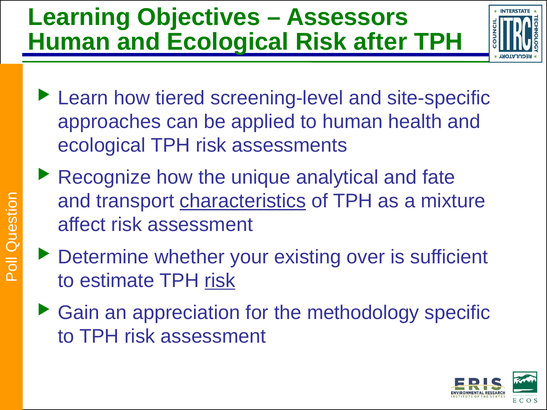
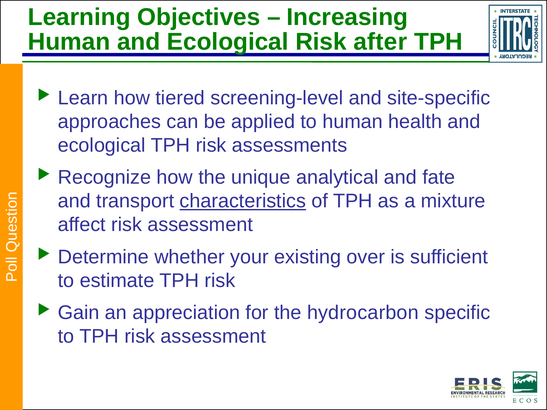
Assessors: Assessors -> Increasing (347, 17)
risk underline: present -> none (220, 281)
methodology: methodology -> hydrocarbon (363, 313)
